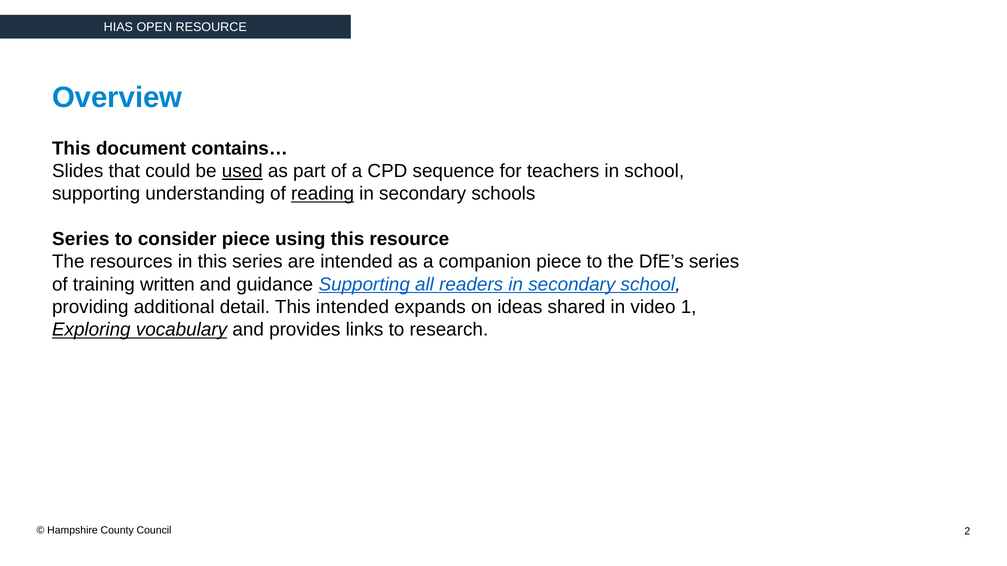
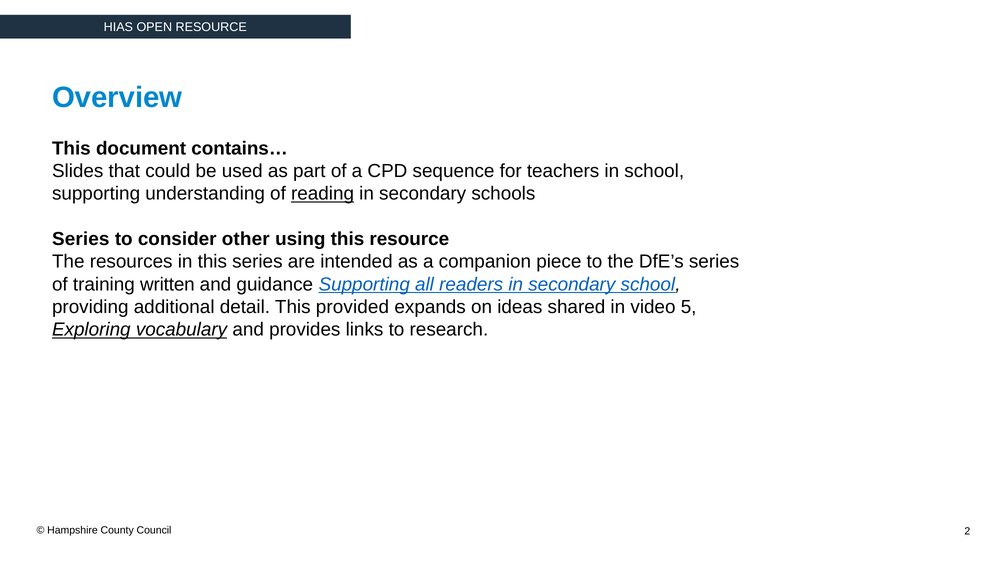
used underline: present -> none (242, 171)
consider piece: piece -> other (246, 239)
This intended: intended -> provided (352, 307)
1: 1 -> 5 (689, 307)
